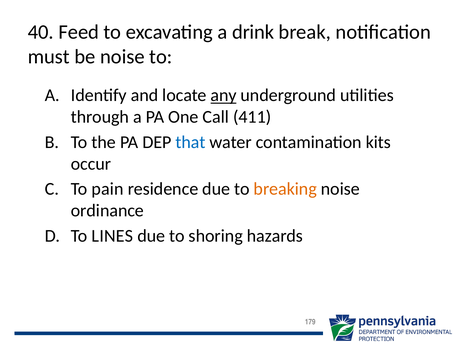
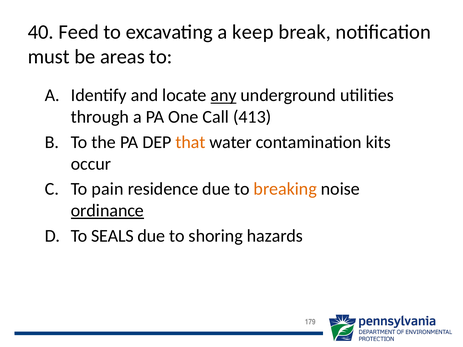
drink: drink -> keep (253, 32)
be noise: noise -> areas (122, 57)
411: 411 -> 413 (252, 117)
that colour: blue -> orange (191, 142)
ordinance underline: none -> present (107, 211)
LINES: LINES -> SEALS (113, 236)
